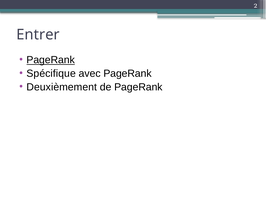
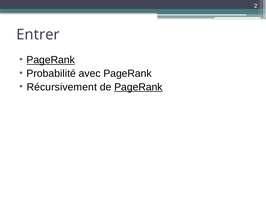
Spécifique: Spécifique -> Probabilité (51, 73)
Deuxièmement: Deuxièmement -> Récursivement (62, 87)
PageRank underline: none -> present (138, 87)
